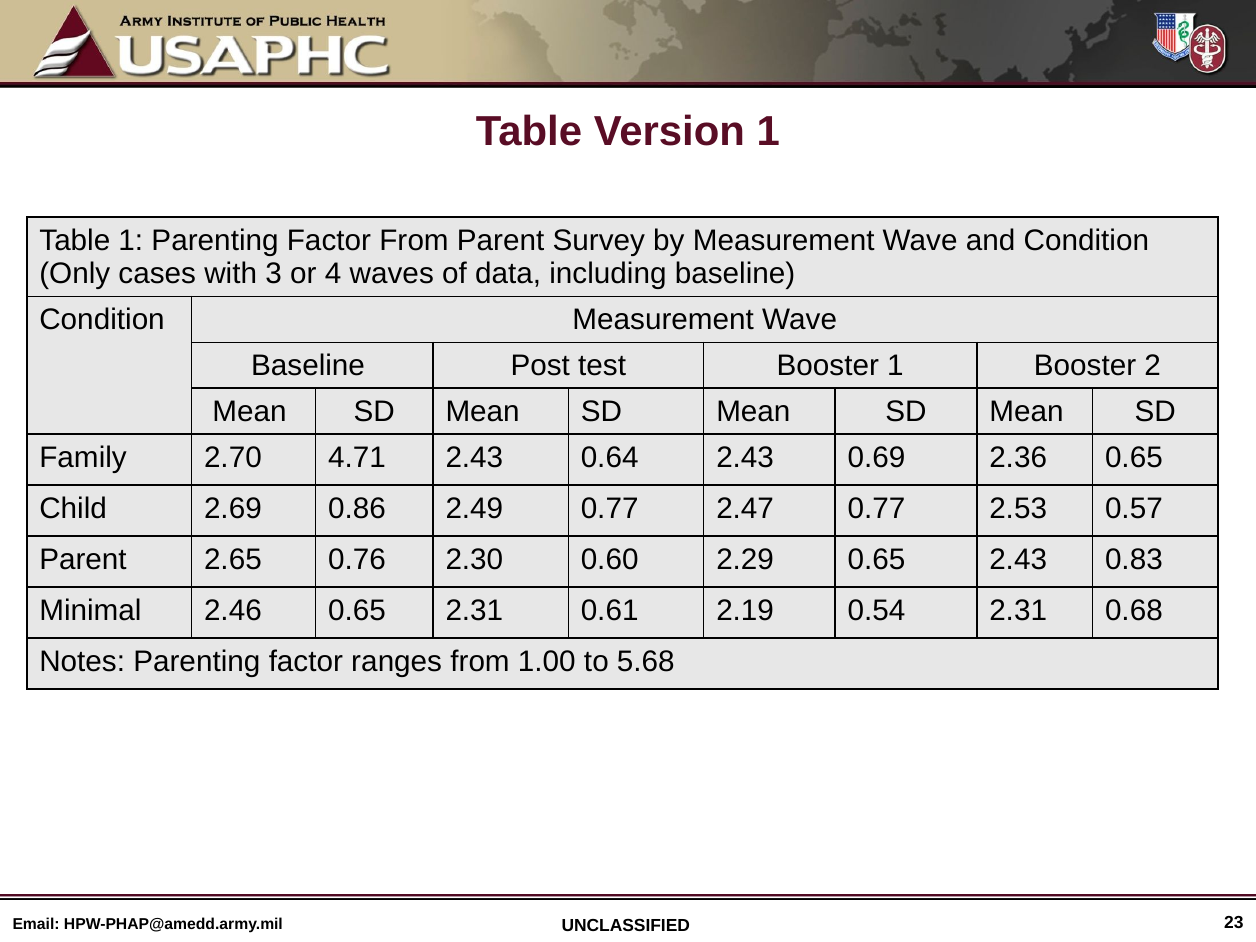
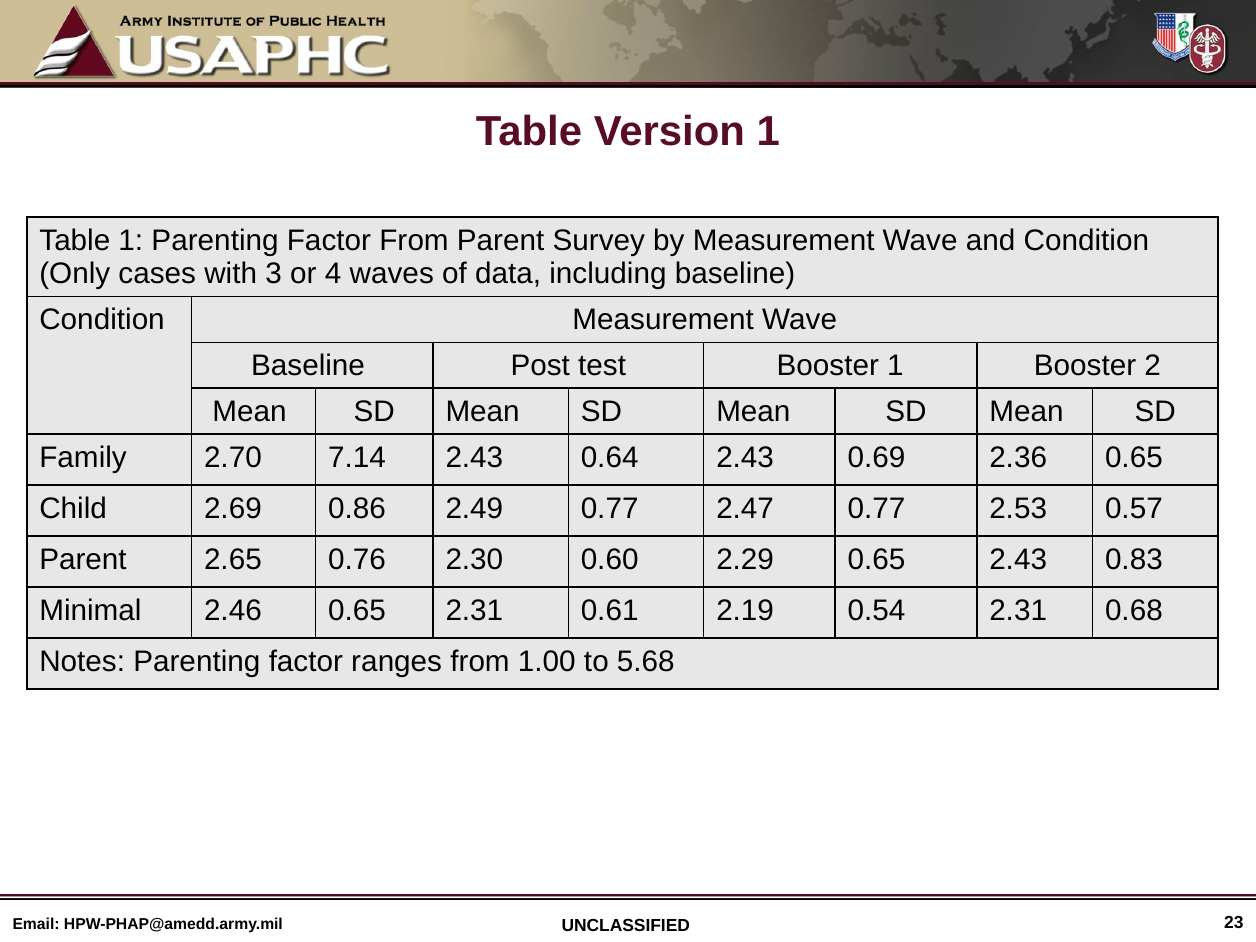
4.71: 4.71 -> 7.14 (357, 458)
